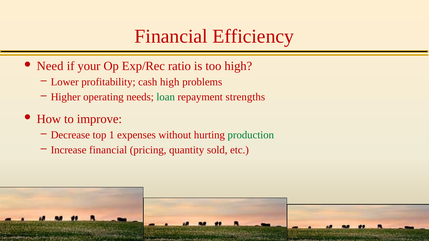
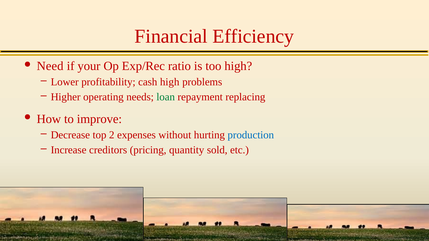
strengths: strengths -> replacing (245, 97)
1: 1 -> 2 (112, 135)
production colour: green -> blue (251, 135)
Increase financial: financial -> creditors (108, 150)
